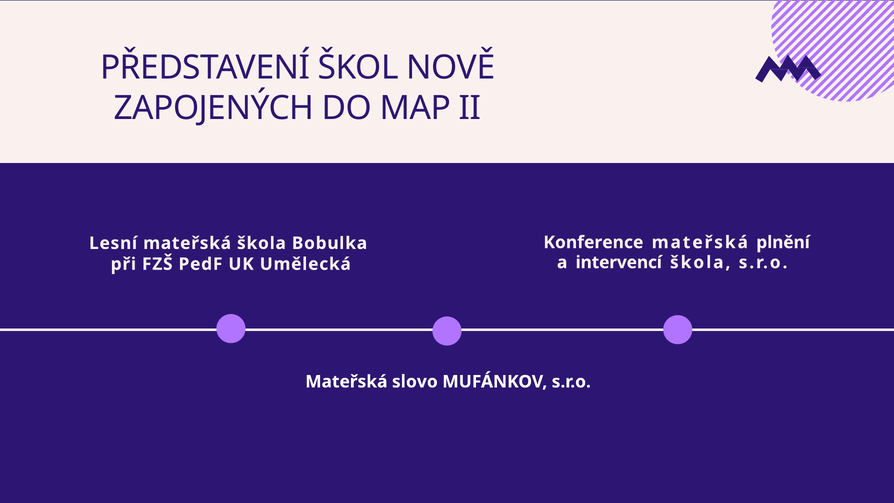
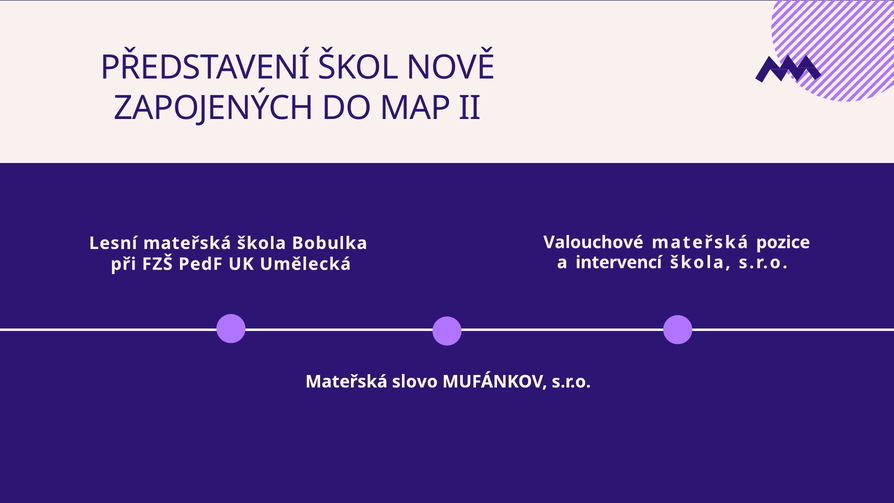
Konference: Konference -> Valouchové (593, 242)
plnění: plnění -> pozice (783, 242)
